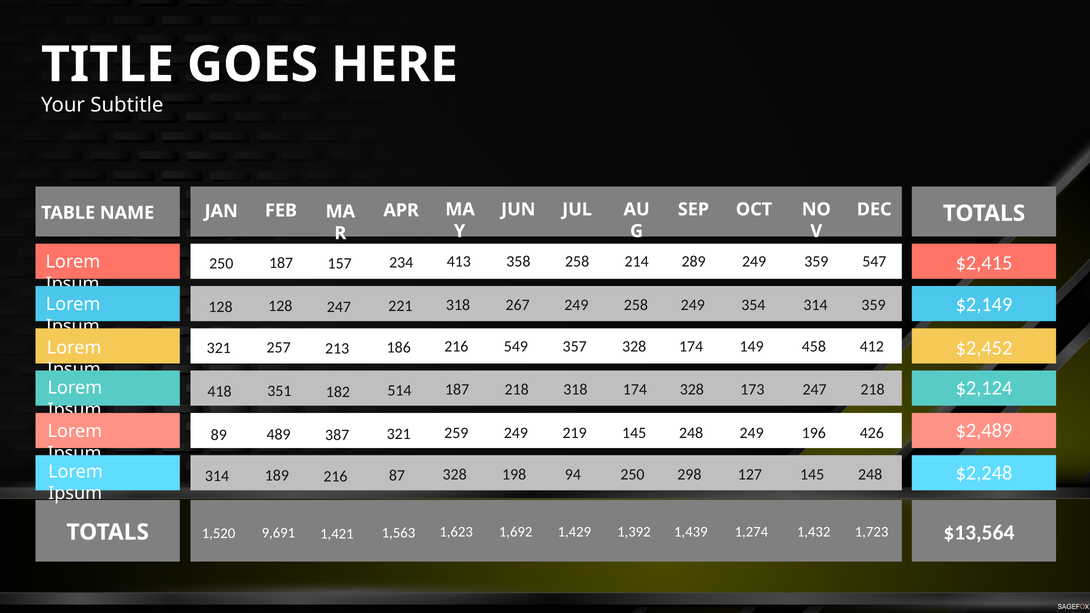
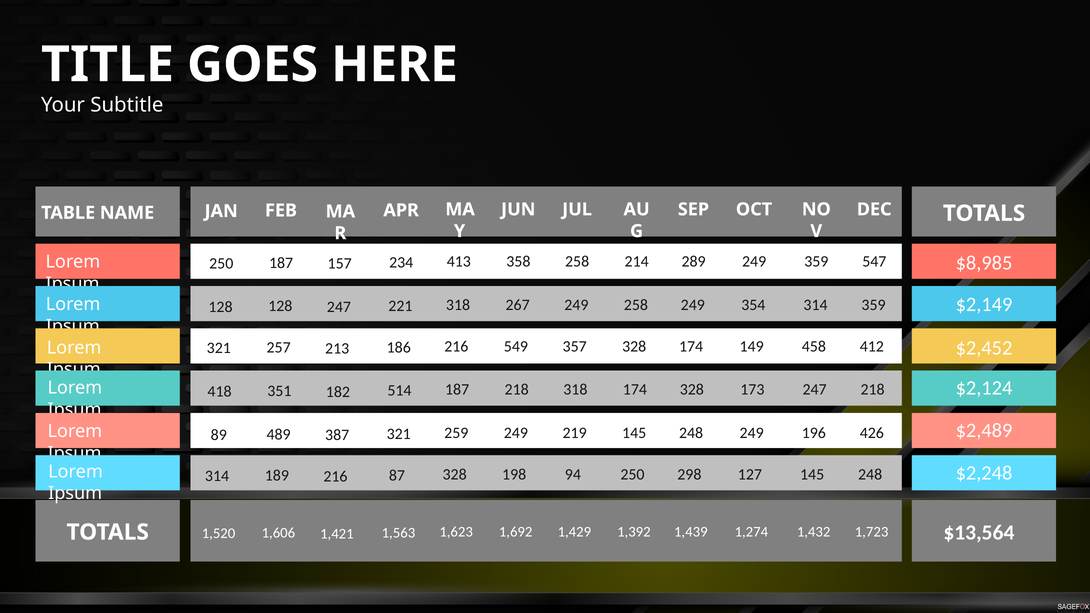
$2,415: $2,415 -> $8,985 (984, 263)
9,691: 9,691 -> 1,606 (278, 533)
